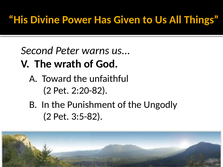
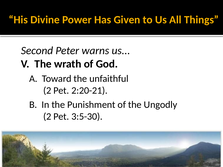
2:20-82: 2:20-82 -> 2:20-21 (90, 91)
3:5-82: 3:5-82 -> 3:5-30 (87, 117)
